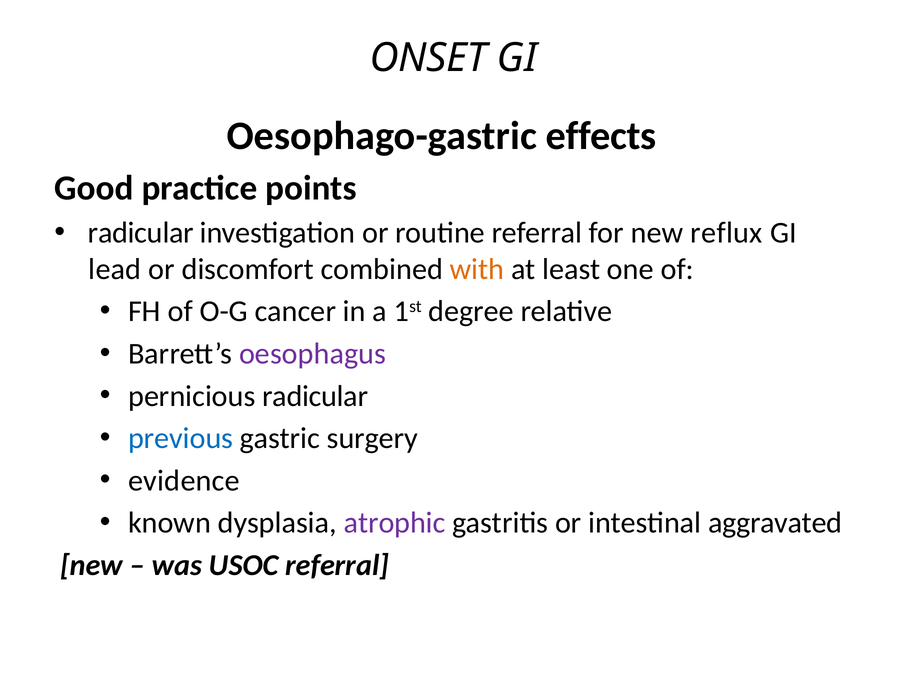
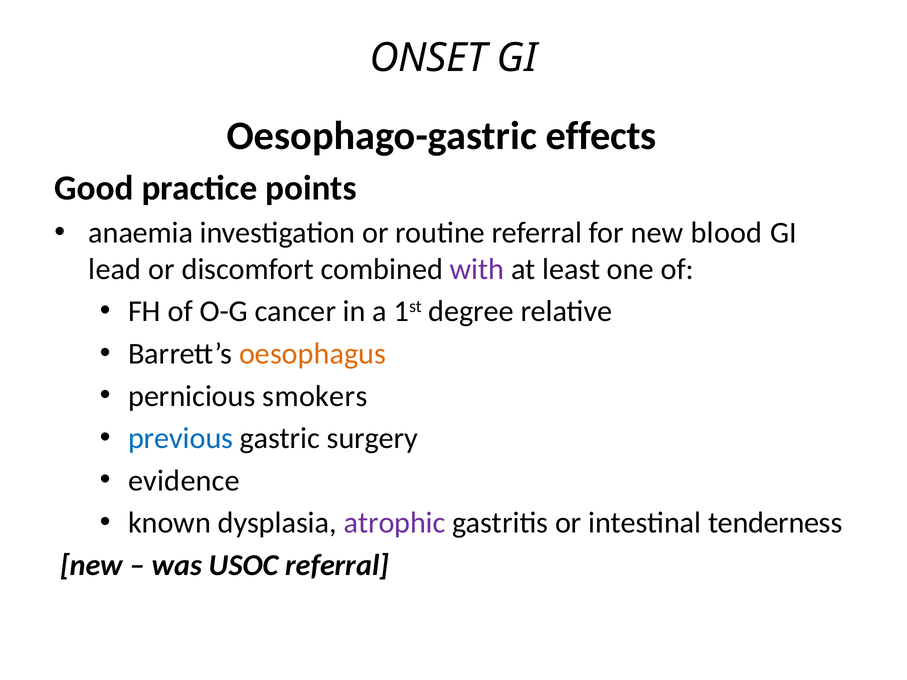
radicular: radicular -> anaemia (141, 233)
reflux: reflux -> blood (726, 233)
with colour: orange -> purple (477, 269)
oesophagus colour: purple -> orange (312, 354)
pernicious radicular: radicular -> smokers (315, 396)
aggravated: aggravated -> tenderness (775, 523)
